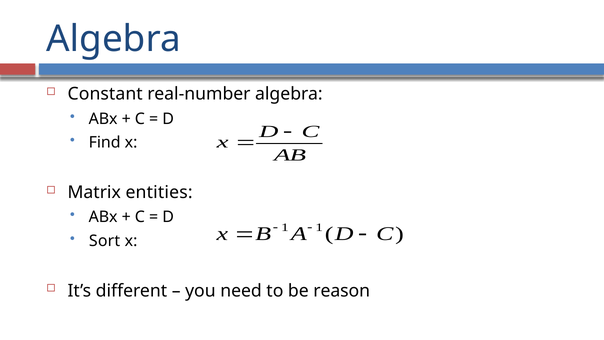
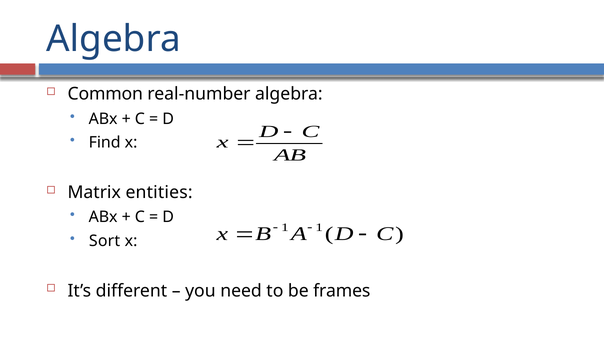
Constant: Constant -> Common (105, 94)
reason: reason -> frames (342, 290)
